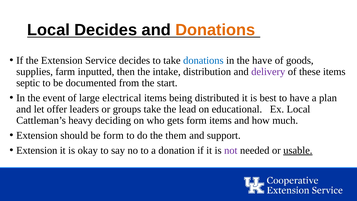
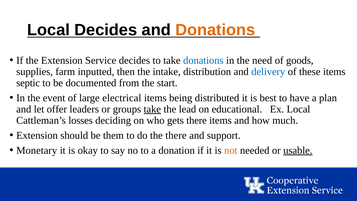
the have: have -> need (262, 60)
delivery colour: purple -> blue (268, 72)
take underline: none -> present (152, 109)
heavy: heavy -> losses (81, 120)
gets form: form -> there (197, 120)
be form: form -> them (113, 135)
the them: them -> there (176, 135)
Extension: Extension -> Monetary (37, 150)
not colour: purple -> orange (231, 150)
